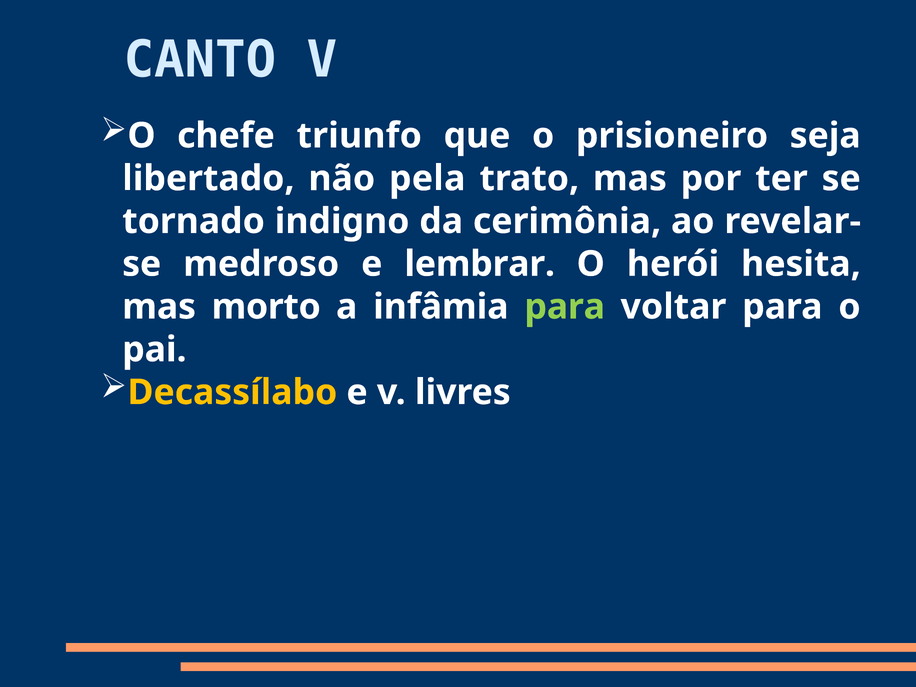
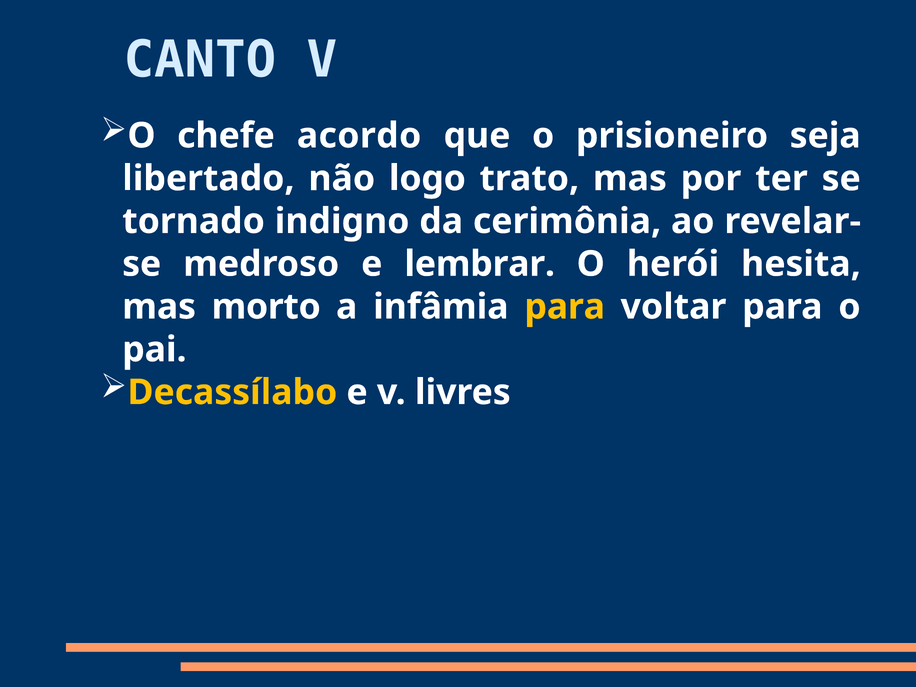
triunfo: triunfo -> acordo (359, 136)
pela: pela -> logo (427, 178)
para colour: light green -> yellow (565, 307)
